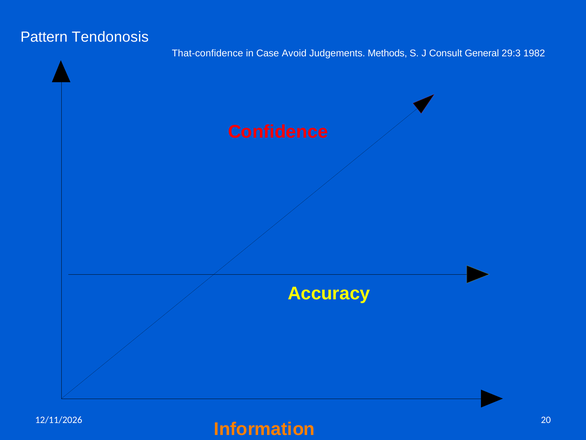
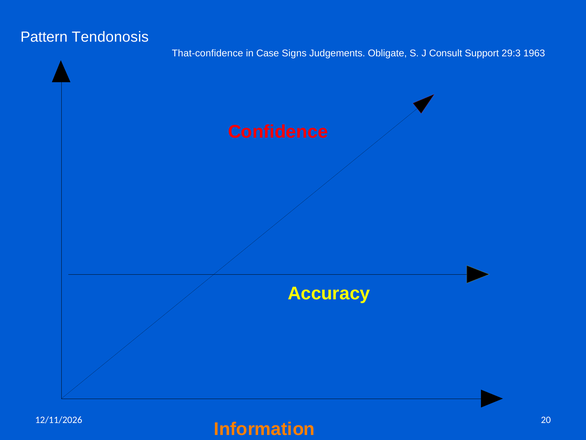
Avoid: Avoid -> Signs (294, 53)
Methods: Methods -> Obligate (387, 53)
General: General -> Support (482, 53)
1982: 1982 -> 1963 (534, 53)
